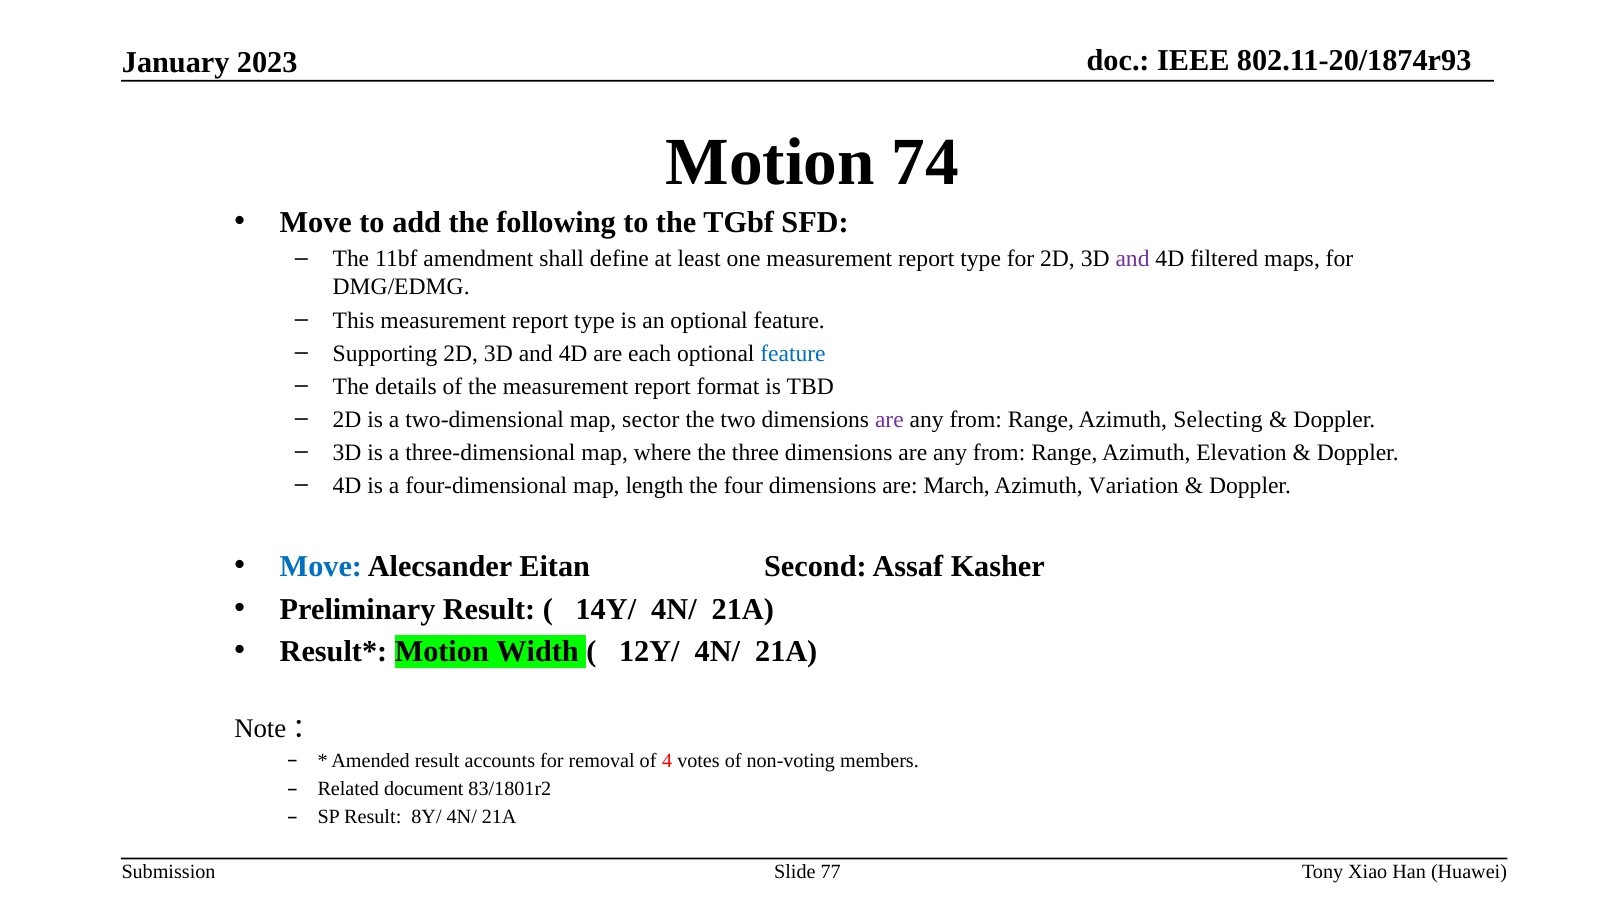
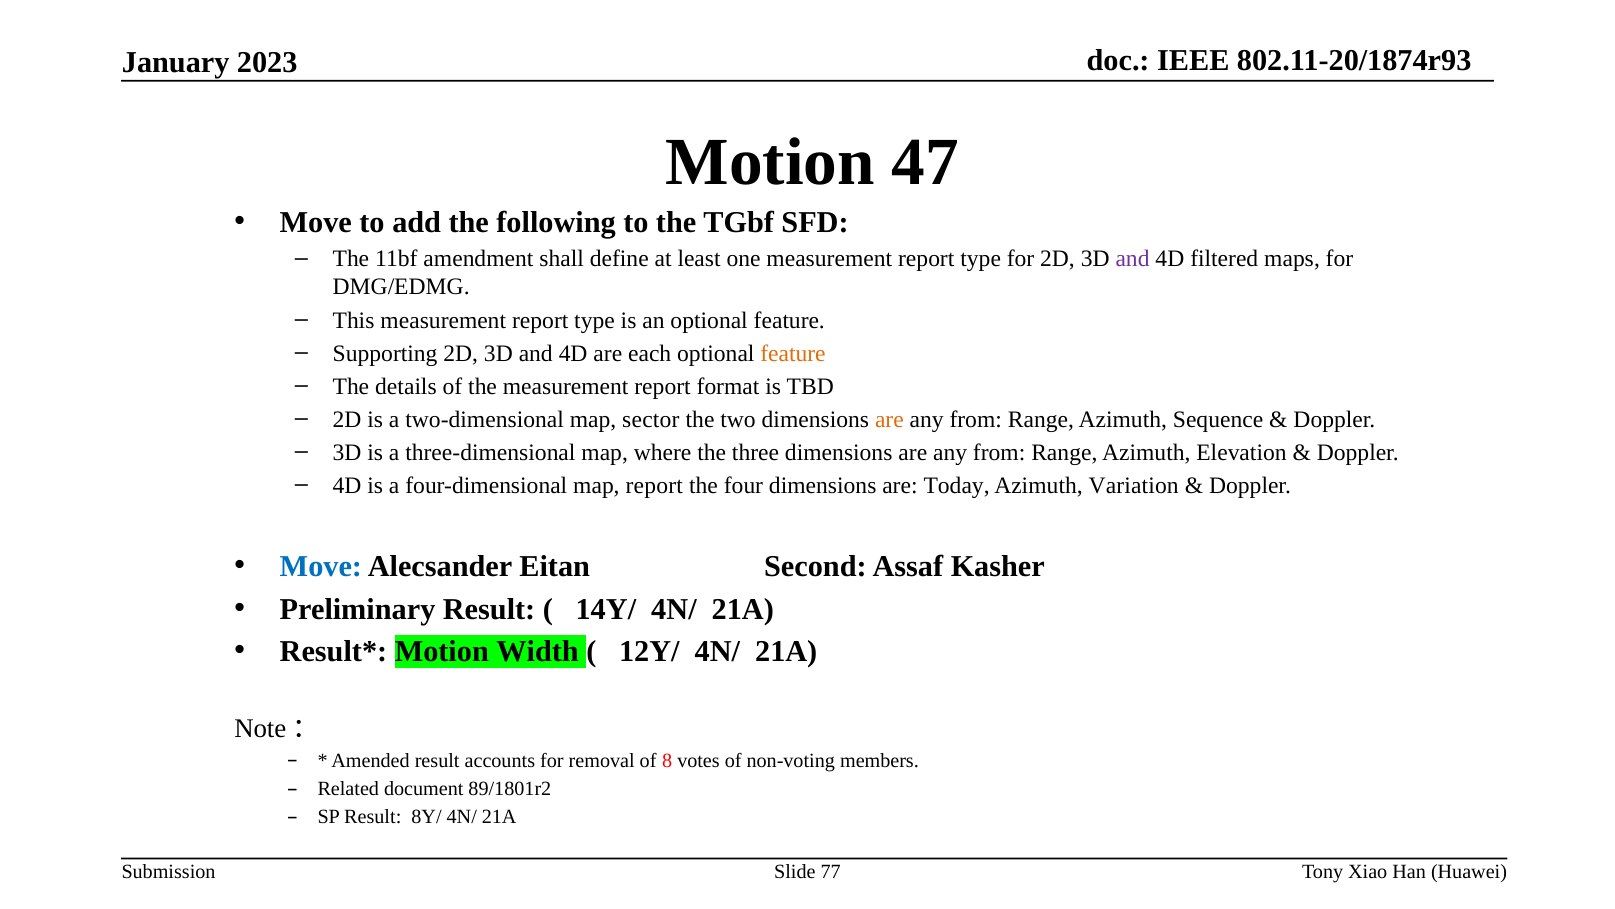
74: 74 -> 47 (925, 162)
feature colour: blue -> orange (793, 353)
are colour: purple -> orange (889, 419)
Selecting: Selecting -> Sequence (1218, 419)
map length: length -> report (654, 485)
March: March -> Today (957, 485)
4: 4 -> 8 (667, 760)
83/1801r2: 83/1801r2 -> 89/1801r2 (510, 788)
